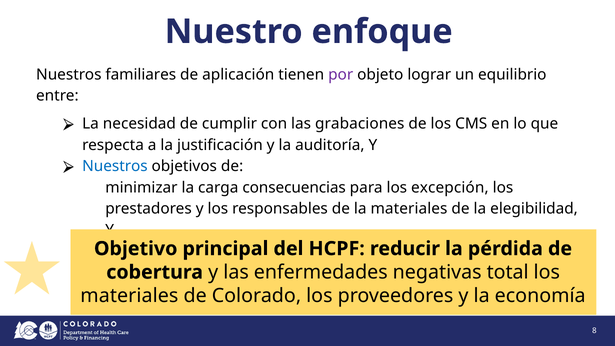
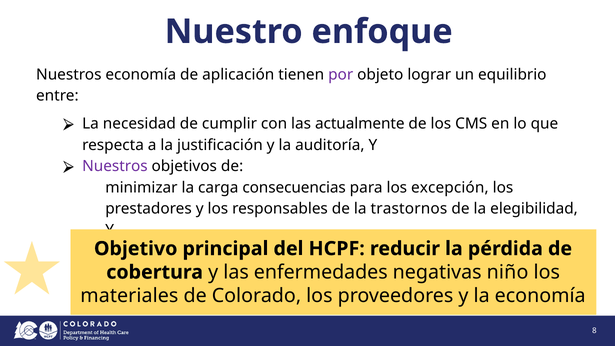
Nuestros familiares: familiares -> economía (141, 75)
grabaciones: grabaciones -> actualmente (360, 124)
Nuestros colour: blue -> purple (115, 166)
la materiales: materiales -> trastornos (409, 209)
total: total -> niño (508, 272)
